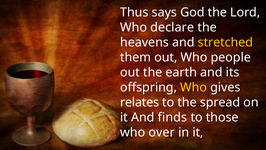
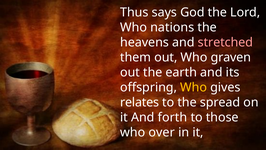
declare: declare -> nations (172, 27)
stretched colour: yellow -> pink (225, 42)
people: people -> graven (231, 57)
finds: finds -> forth (172, 117)
